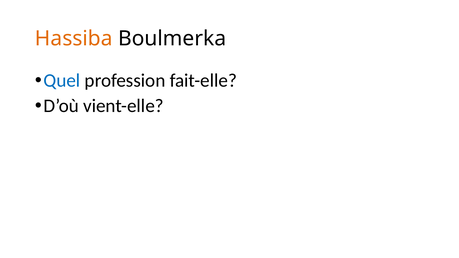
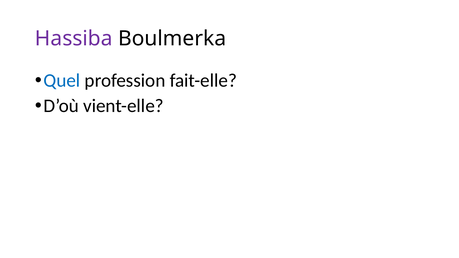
Hassiba colour: orange -> purple (74, 39)
